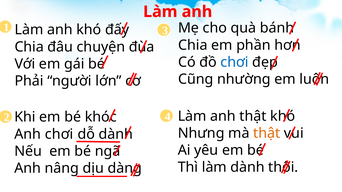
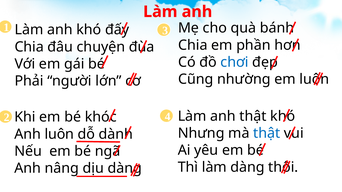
thật colour: orange -> blue (267, 133)
Anh chơi: chơi -> luôn (59, 134)
làm dành: dành -> dàng (248, 168)
